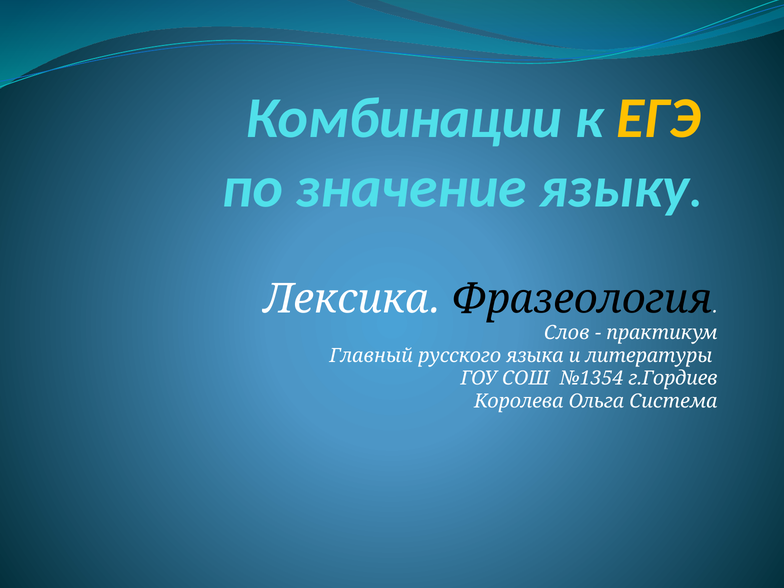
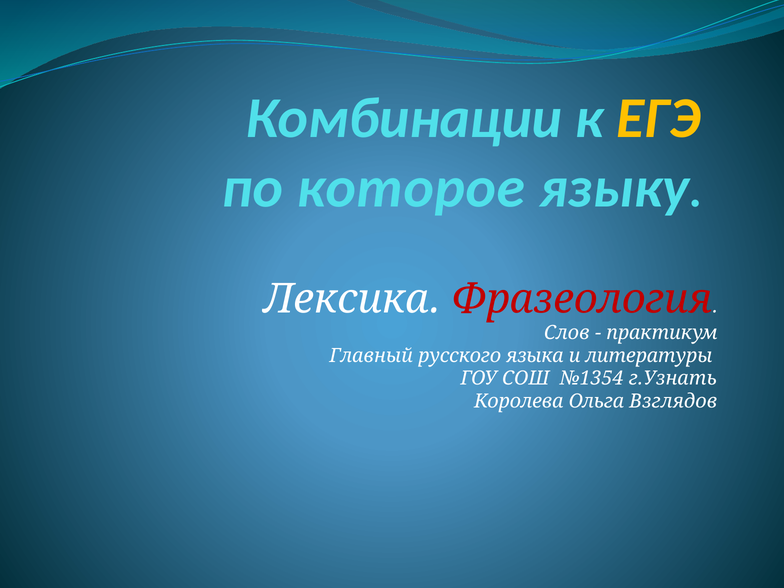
значение: значение -> которое (411, 188)
Фразеология colour: black -> red (582, 299)
г.Гордиев: г.Гордиев -> г.Узнать (673, 378)
Система: Система -> Взглядов (673, 401)
